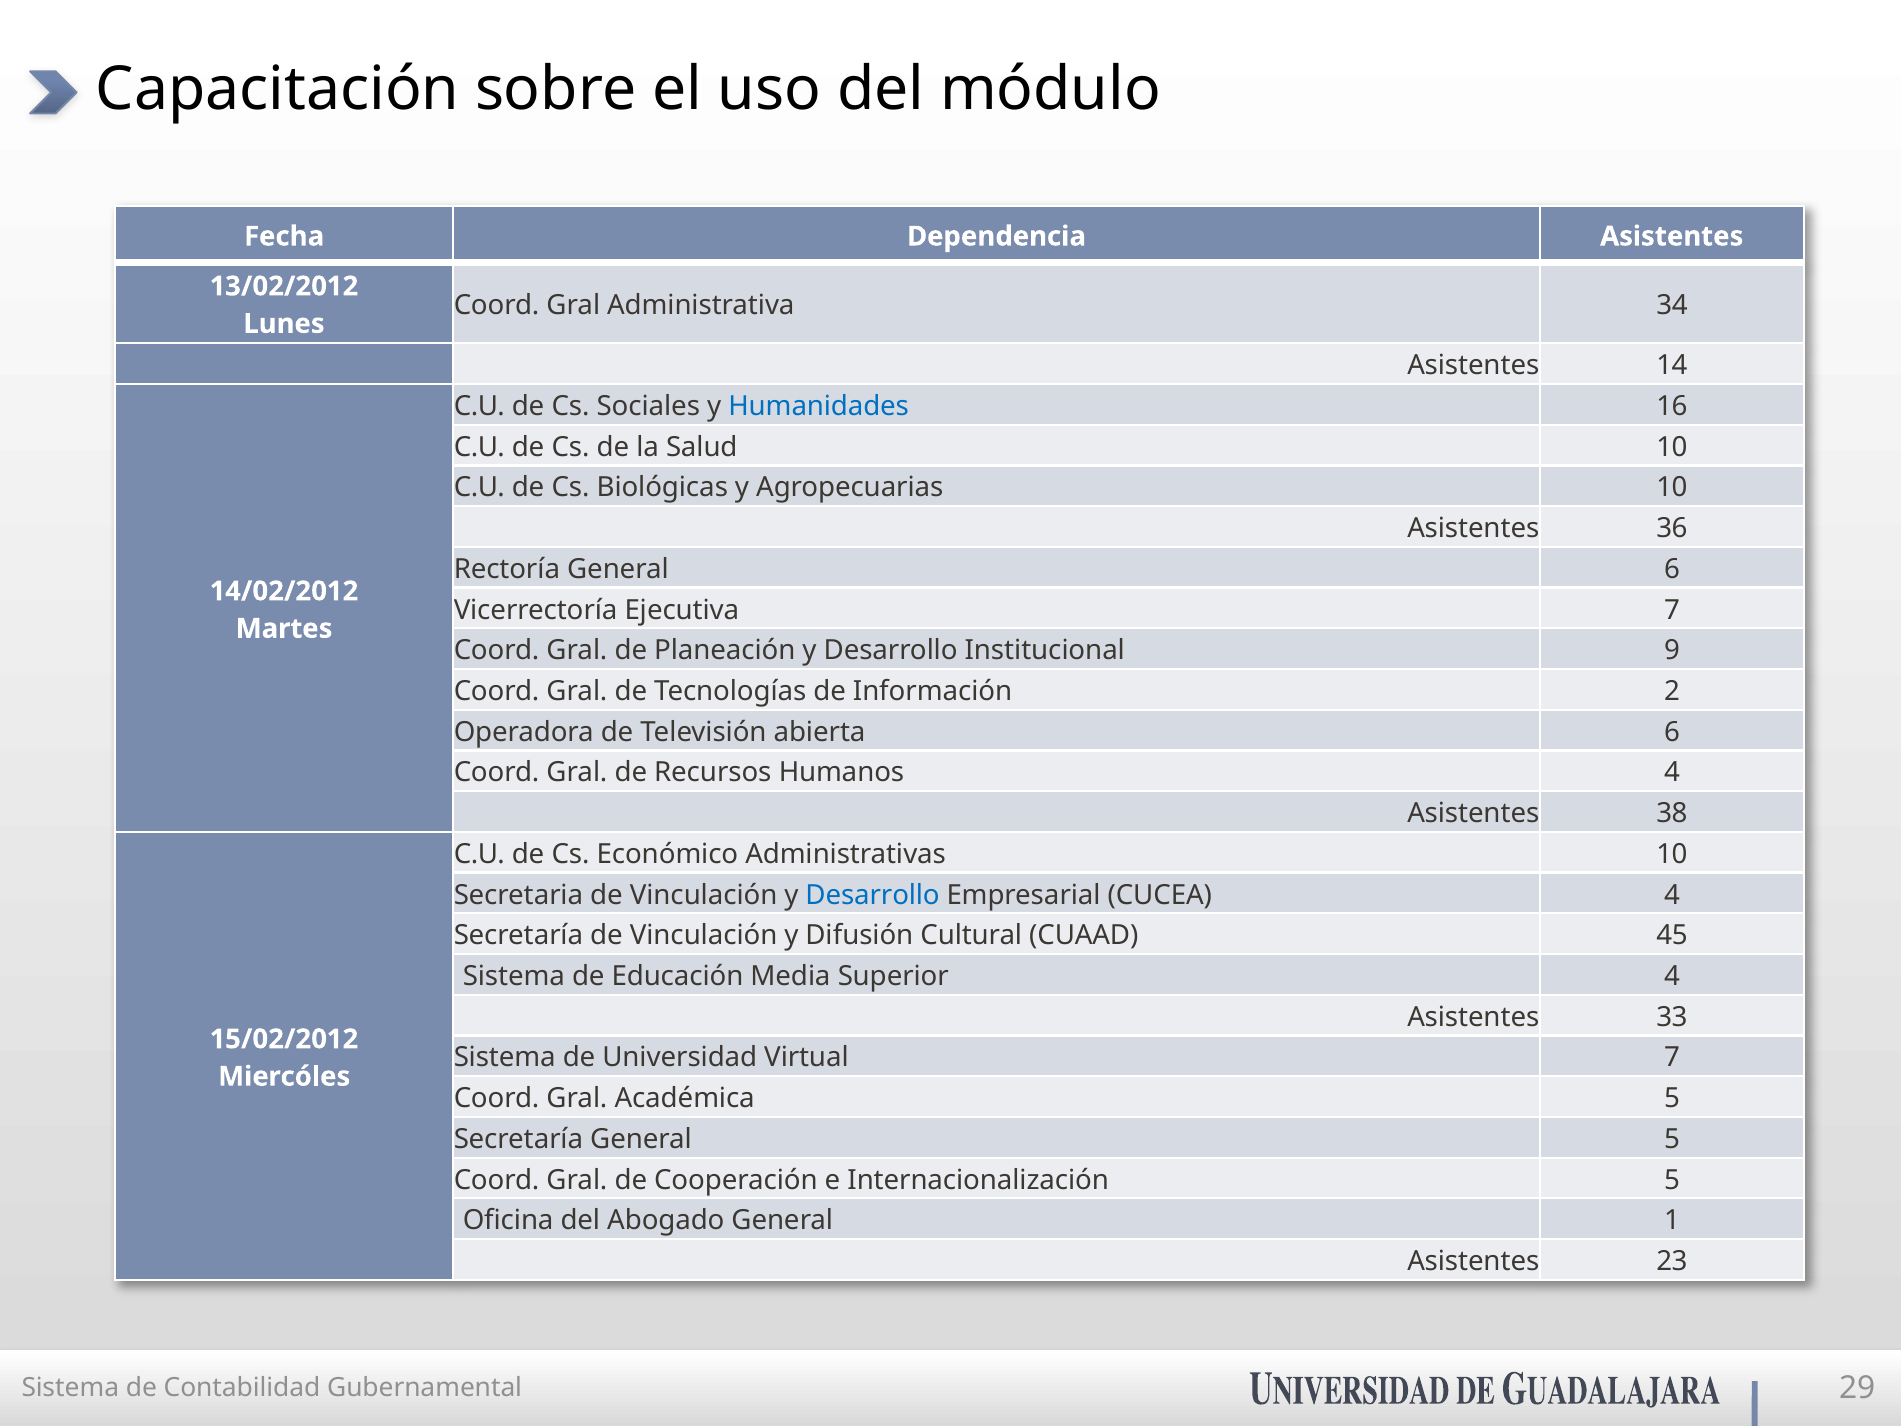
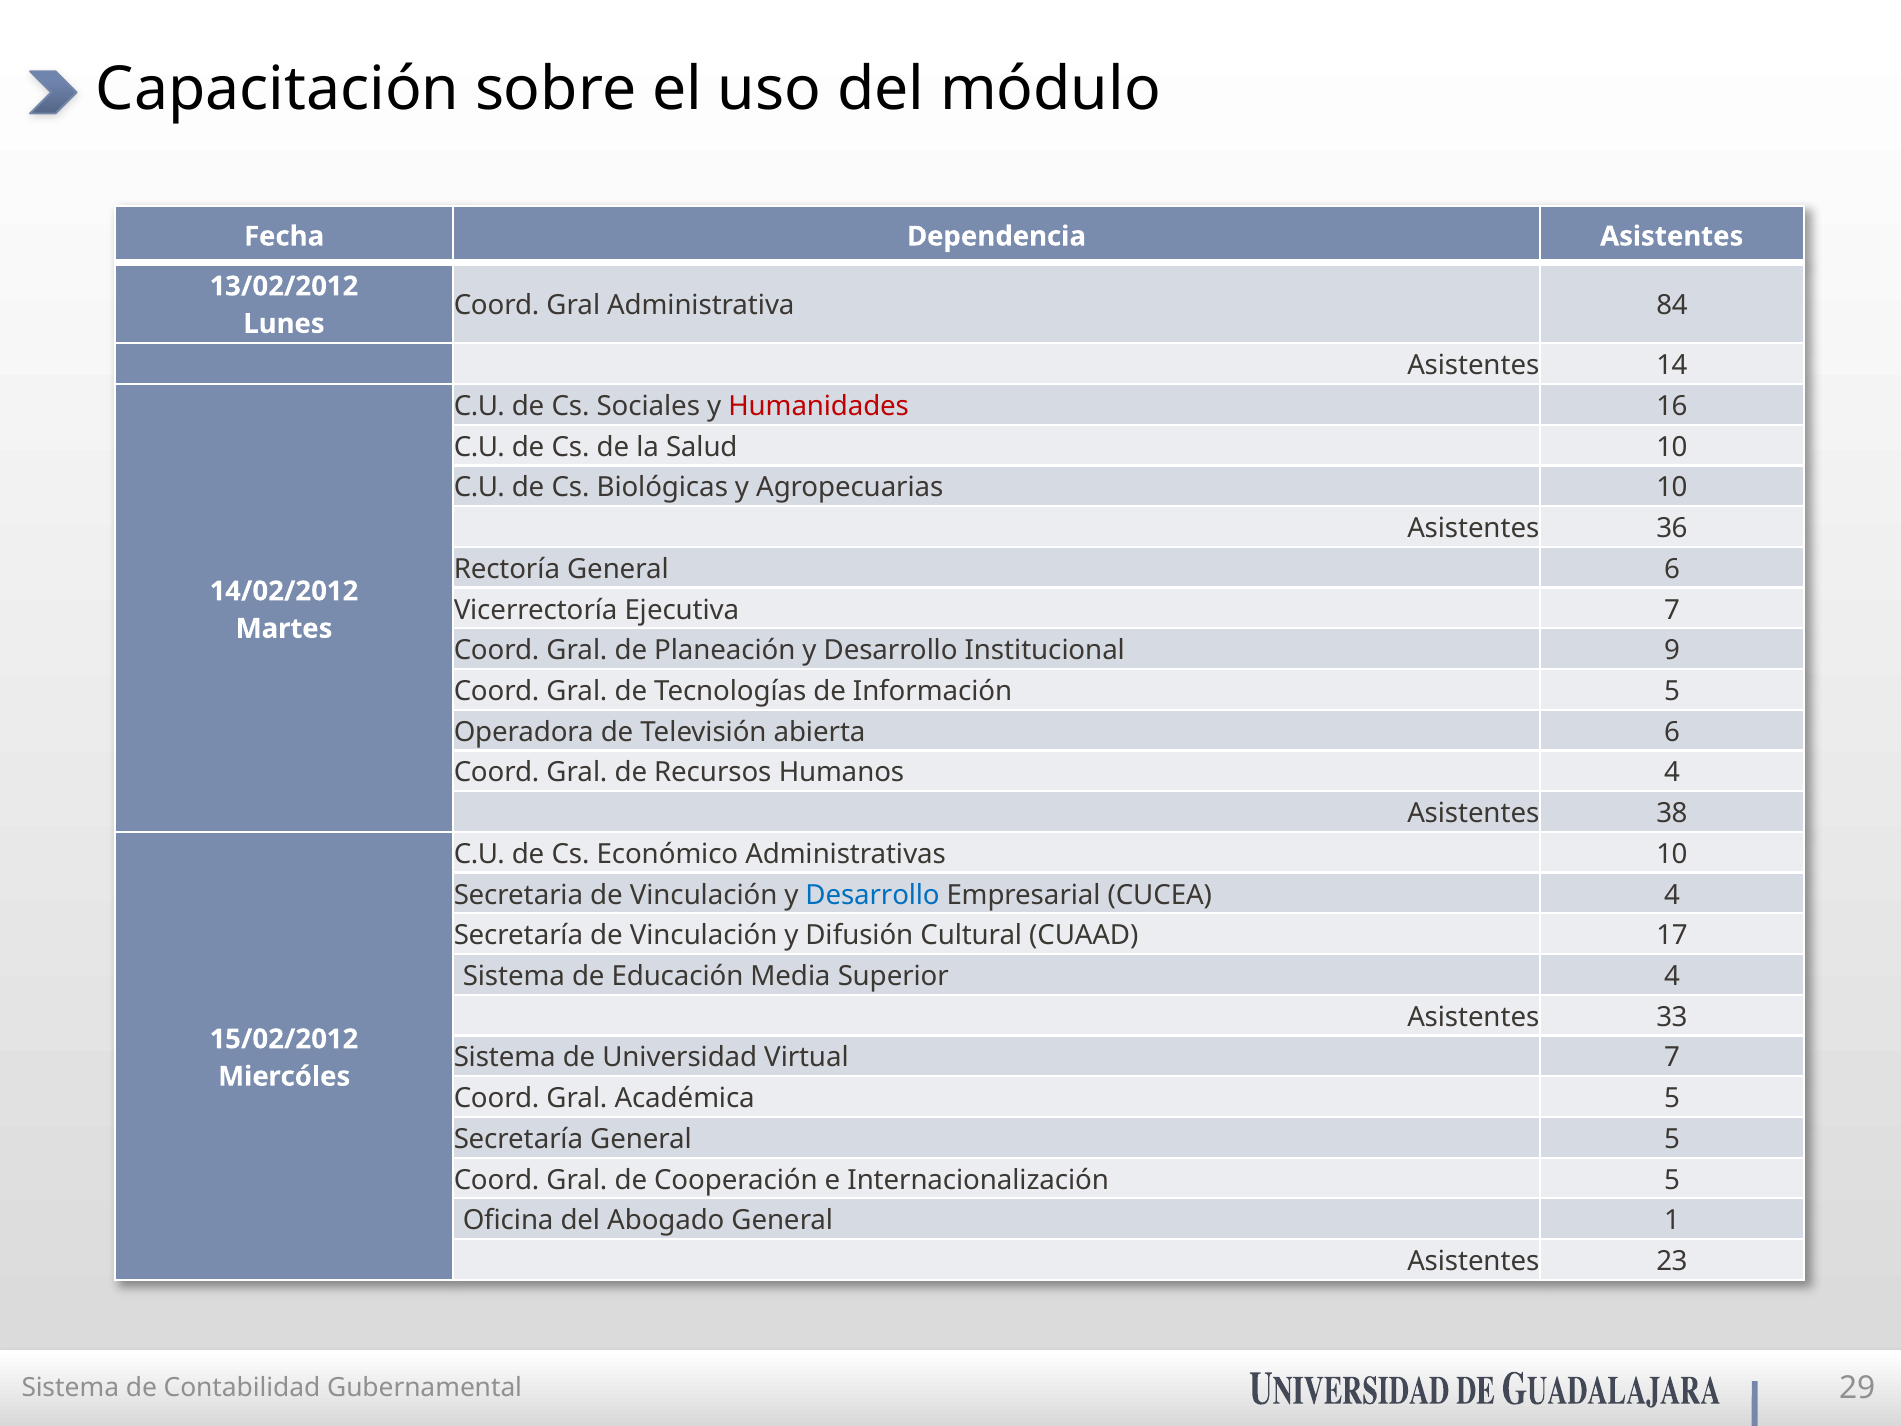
34: 34 -> 84 (1672, 305)
Humanidades colour: blue -> red (819, 406)
Información 2: 2 -> 5 (1672, 691)
45: 45 -> 17 (1672, 936)
